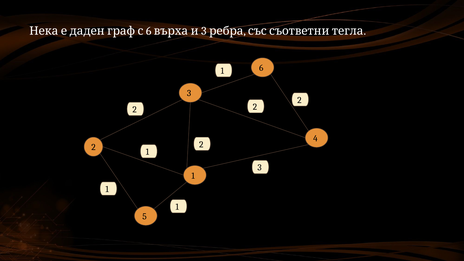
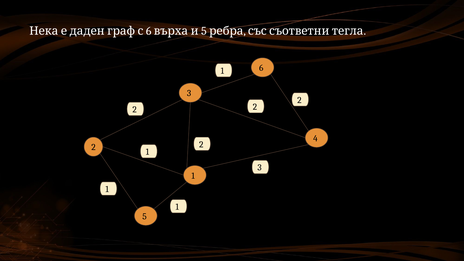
6 3: 3 -> 5 (204, 31)
